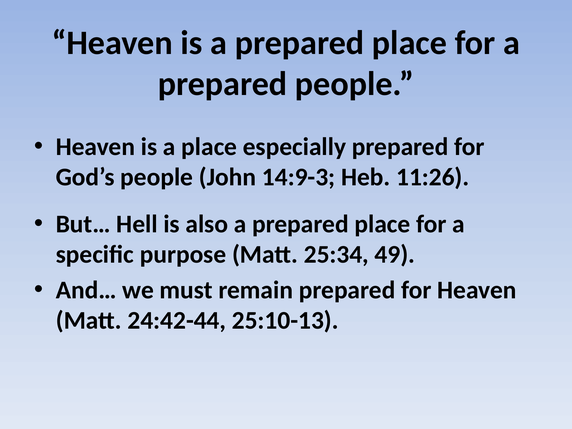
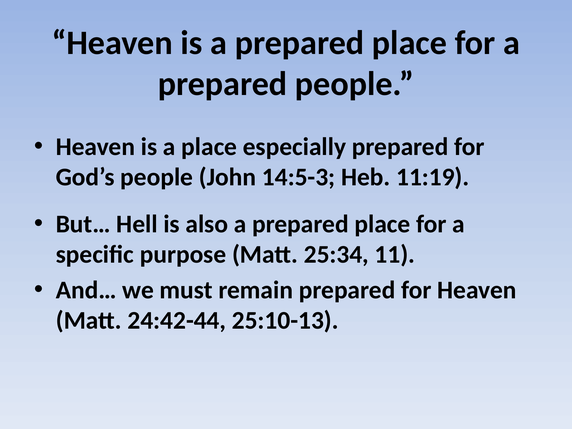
14:9-3: 14:9-3 -> 14:5-3 (299, 177)
11:26: 11:26 -> 11:19 (433, 177)
49: 49 -> 11 (395, 254)
